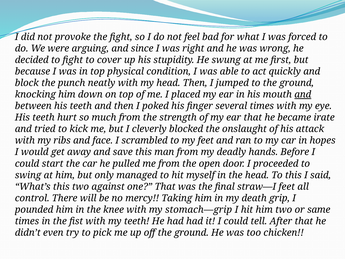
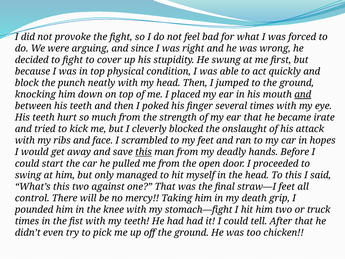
this underline: none -> present (144, 152)
stomach—grip: stomach—grip -> stomach—fight (199, 209)
same: same -> truck (319, 209)
